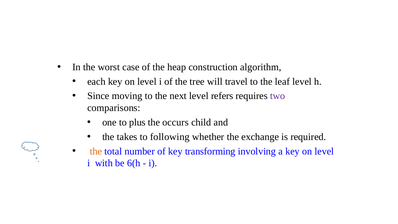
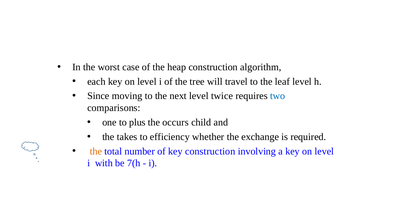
refers: refers -> twice (222, 96)
two colour: purple -> blue (278, 96)
following: following -> efficiency (170, 137)
key transforming: transforming -> construction (210, 151)
6(h: 6(h -> 7(h (134, 163)
